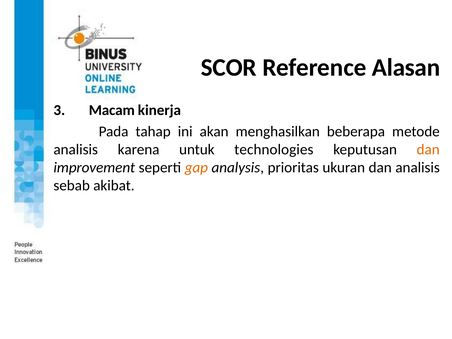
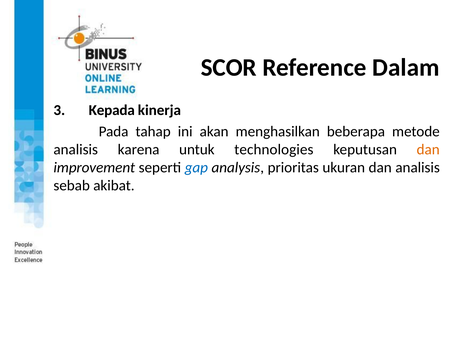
Alasan: Alasan -> Dalam (406, 68)
Macam: Macam -> Kepada (112, 110)
gap colour: orange -> blue (196, 168)
